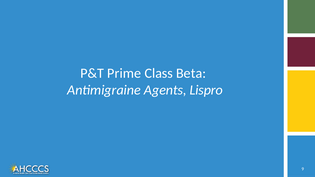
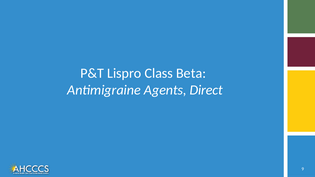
Prime: Prime -> Lispro (124, 73)
Lispro: Lispro -> Direct (206, 90)
